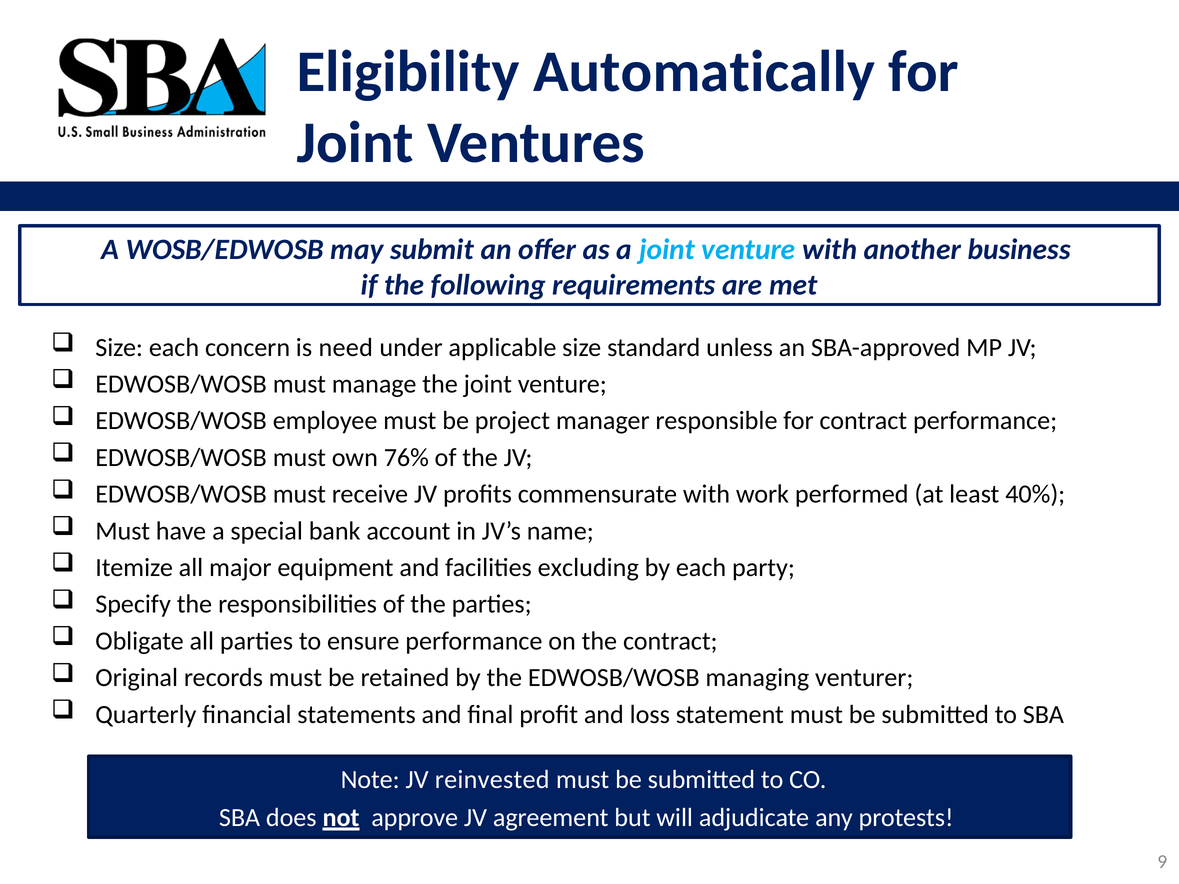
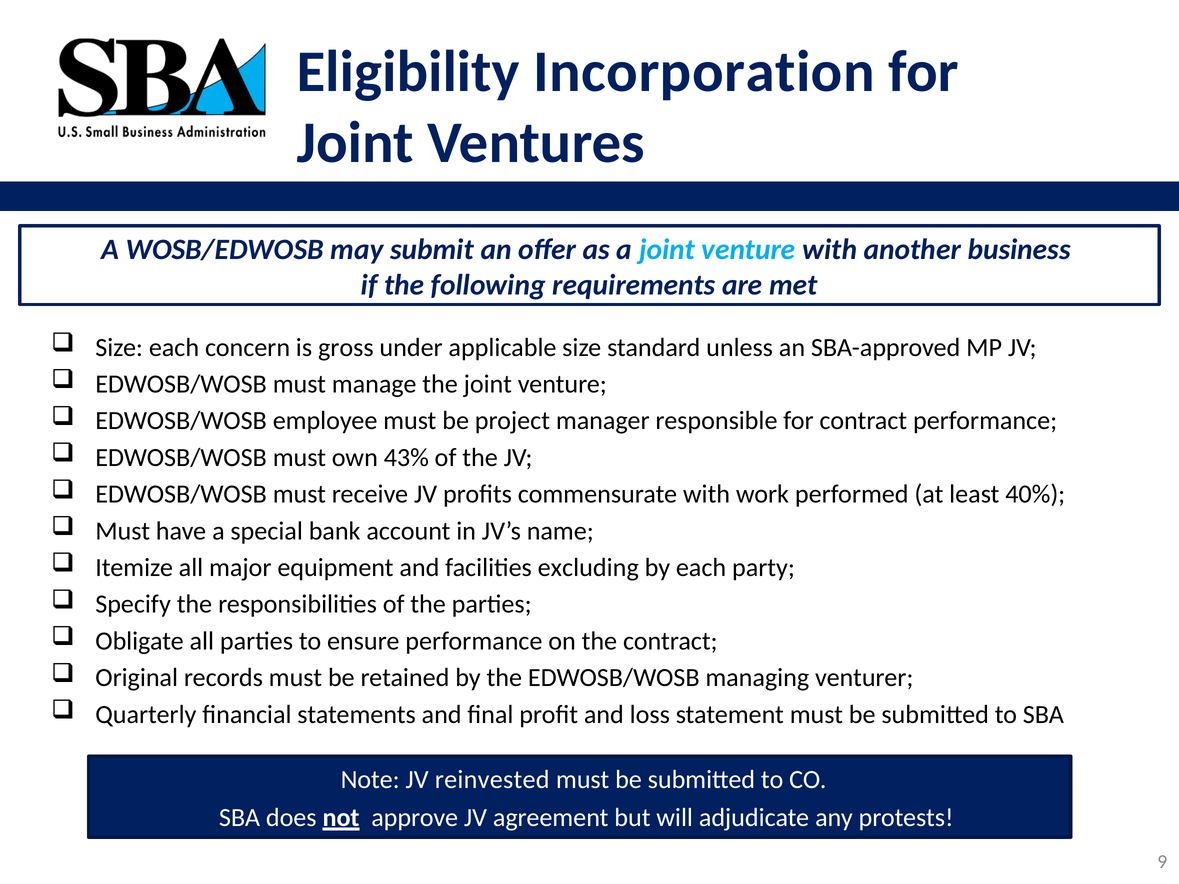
Automatically: Automatically -> Incorporation (704, 72)
need: need -> gross (346, 348)
76%: 76% -> 43% (406, 458)
